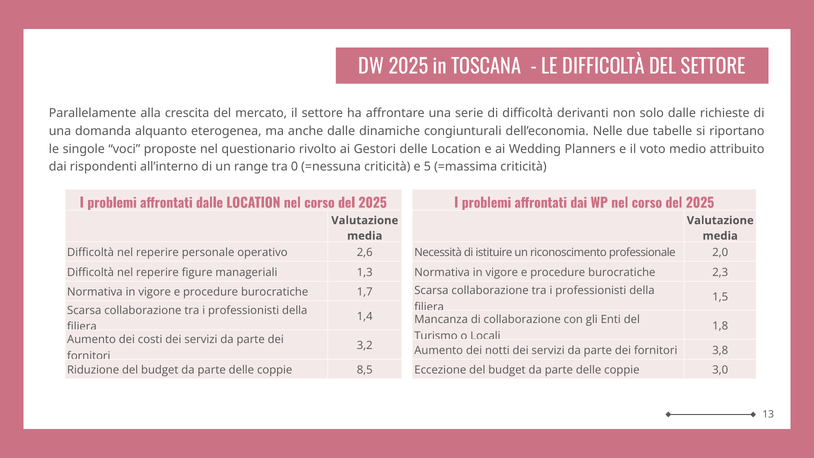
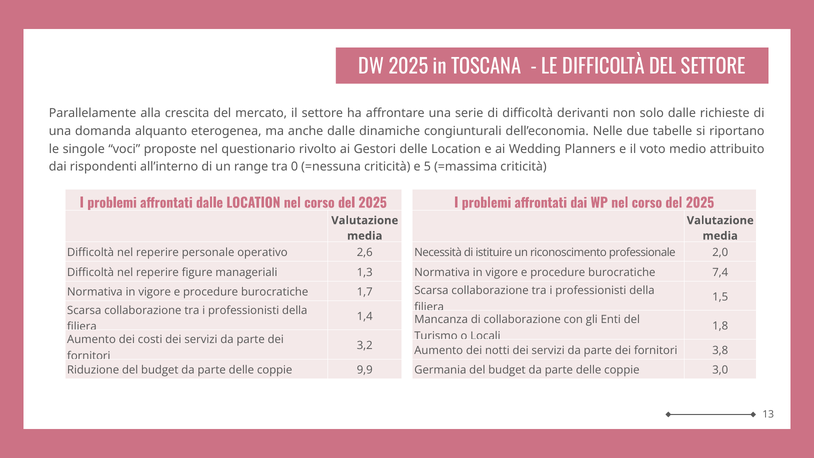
2,3: 2,3 -> 7,4 (720, 272)
8,5: 8,5 -> 9,9 (365, 370)
Eccezione: Eccezione -> Germania (440, 370)
